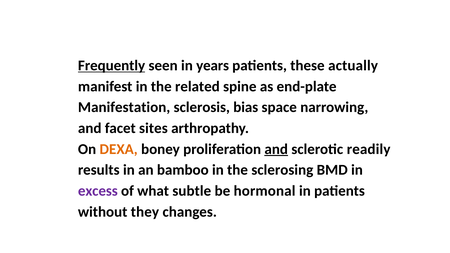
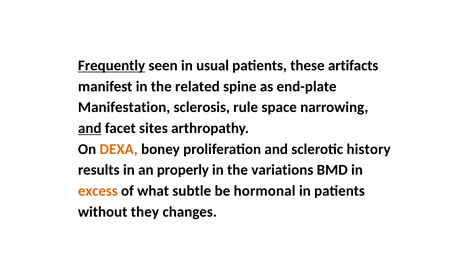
years: years -> usual (213, 66)
actually: actually -> artifacts (353, 66)
bias: bias -> rule (246, 107)
and underline: none -> present (90, 128)
and underline: present -> none (276, 149)
readily: readily -> history (369, 149)
bamboo: bamboo -> properly (183, 170)
sclerosing: sclerosing -> variations (282, 170)
excess colour: purple -> orange (98, 191)
